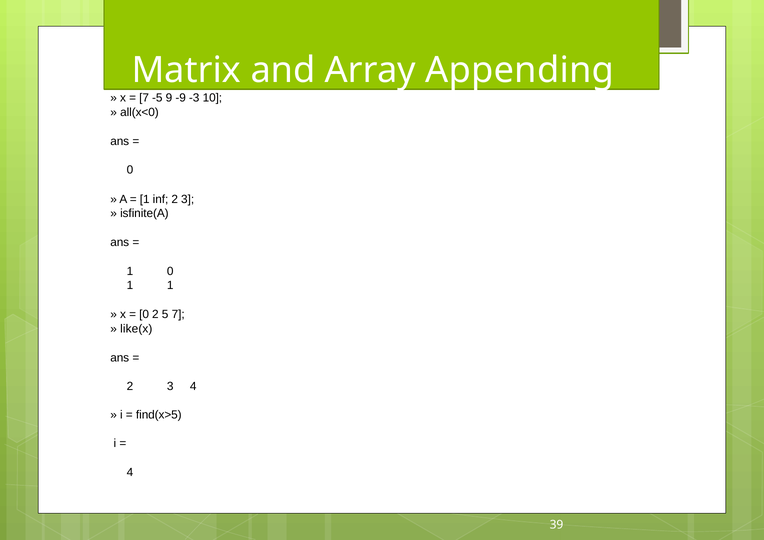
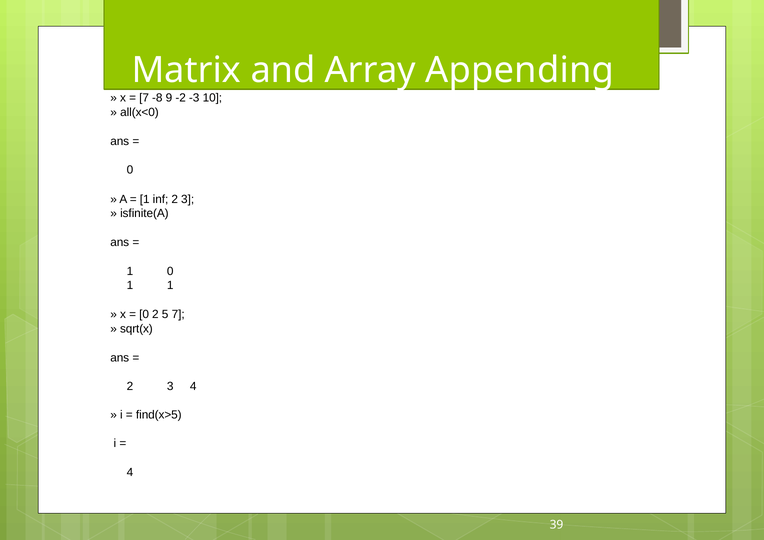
-5: -5 -> -8 (157, 98)
-9: -9 -> -2 (181, 98)
like(x: like(x -> sqrt(x (136, 329)
